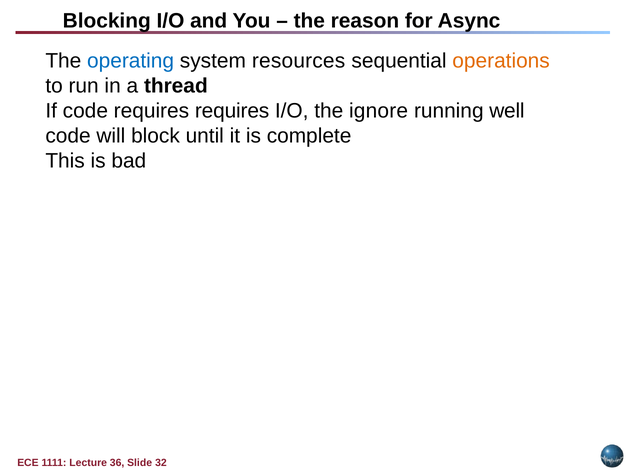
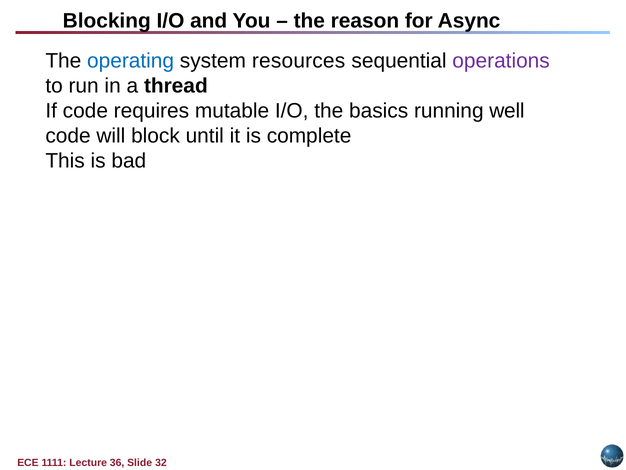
operations colour: orange -> purple (501, 61)
requires requires: requires -> mutable (232, 111)
ignore: ignore -> basics (379, 111)
